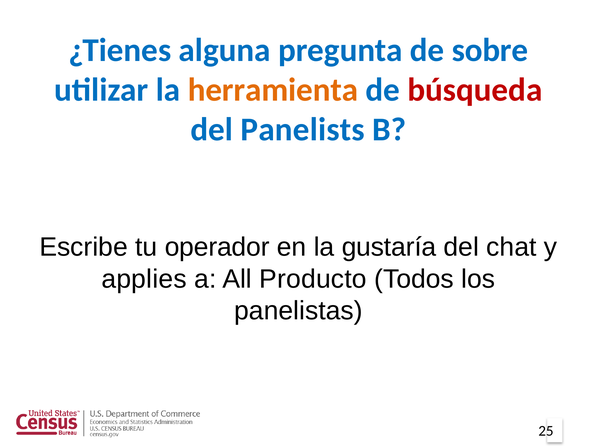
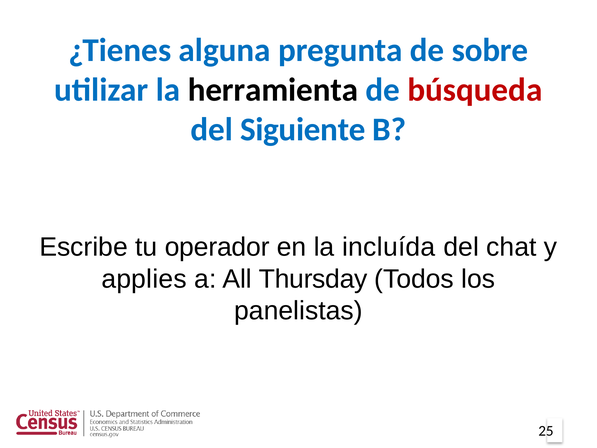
herramienta colour: orange -> black (273, 90)
Panelists: Panelists -> Siguiente (303, 130)
gustaría: gustaría -> incluída (389, 247)
Producto: Producto -> Thursday (313, 279)
